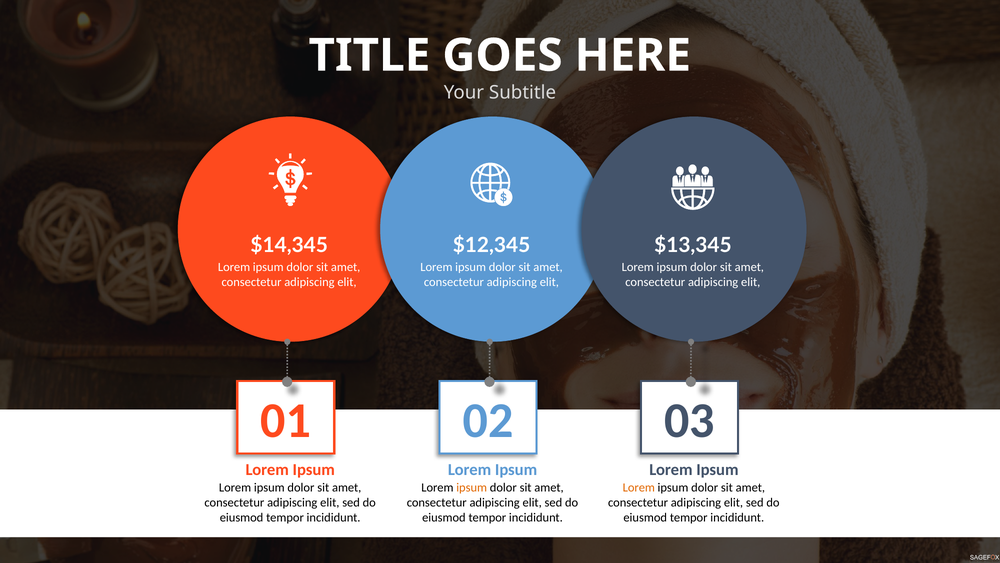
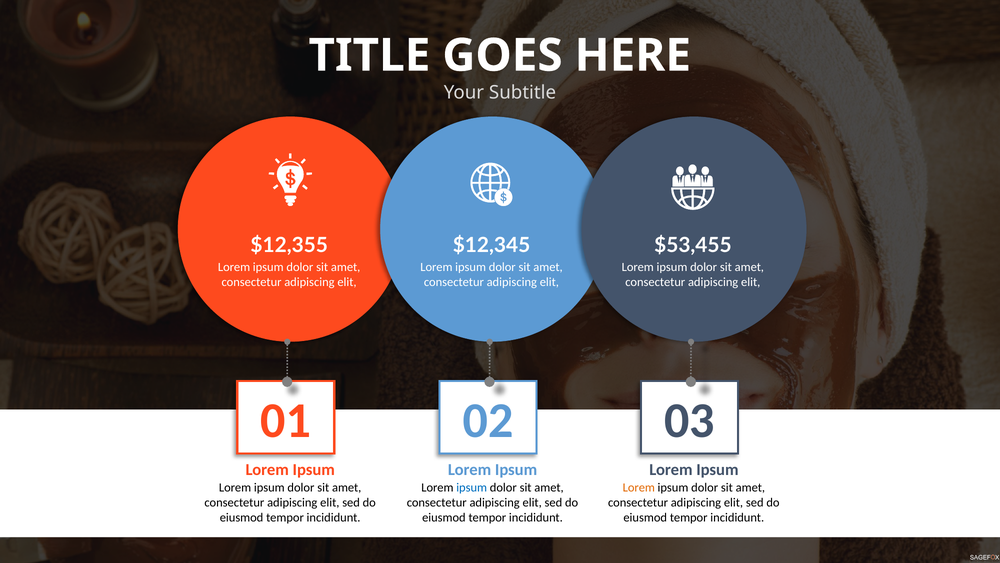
$14,345: $14,345 -> $12,355 (289, 245)
$13,345: $13,345 -> $53,455 (693, 245)
ipsum colour: orange -> blue (472, 487)
